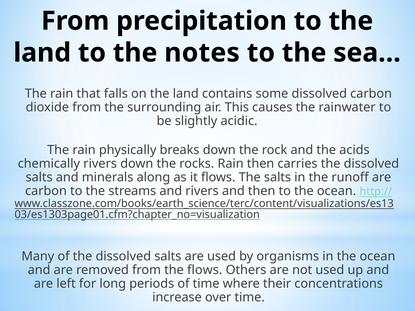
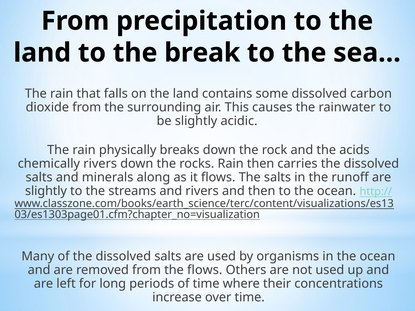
notes: notes -> break (202, 53)
carbon: carbon -> slightly (46, 191)
